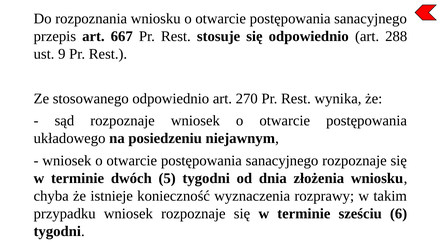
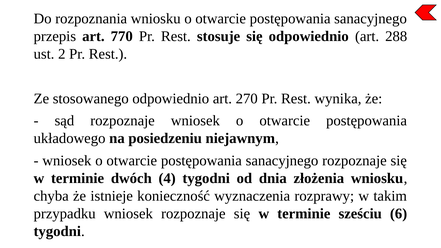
667: 667 -> 770 (122, 36)
9: 9 -> 2 (62, 54)
5: 5 -> 4 (167, 178)
